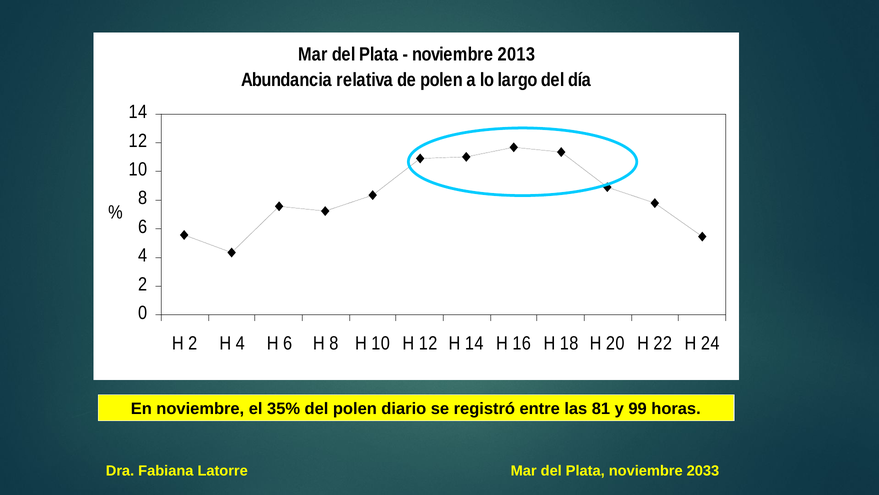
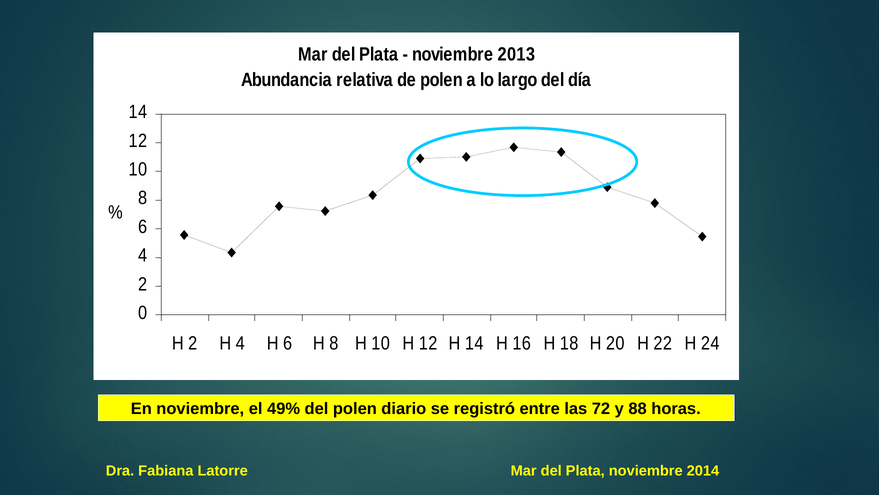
35%: 35% -> 49% (284, 408)
81: 81 -> 72 (601, 408)
99: 99 -> 88 (638, 408)
2033: 2033 -> 2014 (703, 470)
